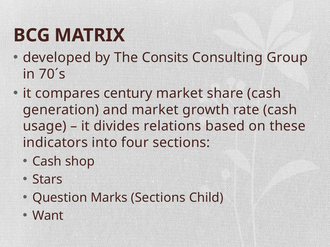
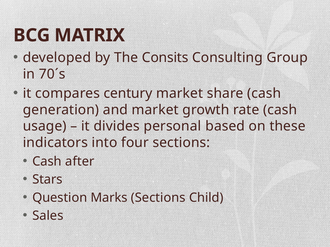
relations: relations -> personal (172, 126)
shop: shop -> after (80, 162)
Want: Want -> Sales (48, 216)
